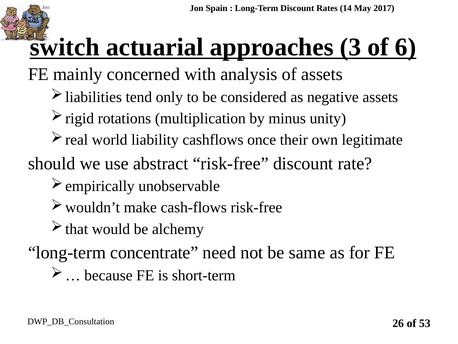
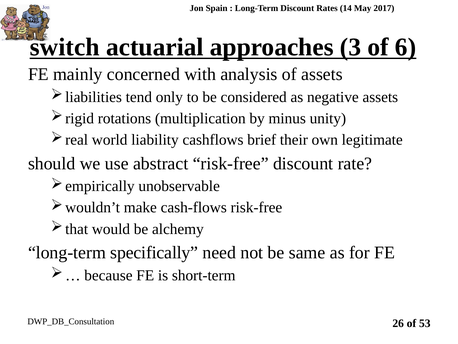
once: once -> brief (262, 140)
concentrate: concentrate -> specifically (154, 252)
